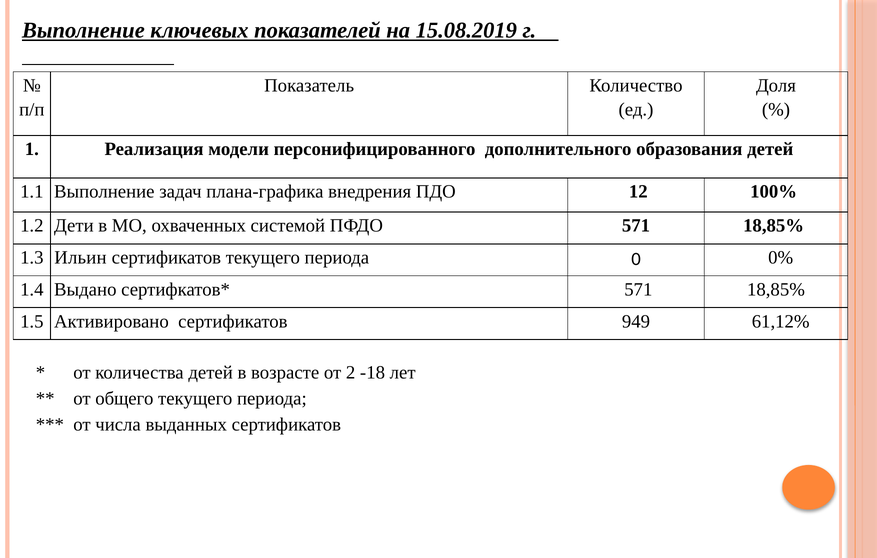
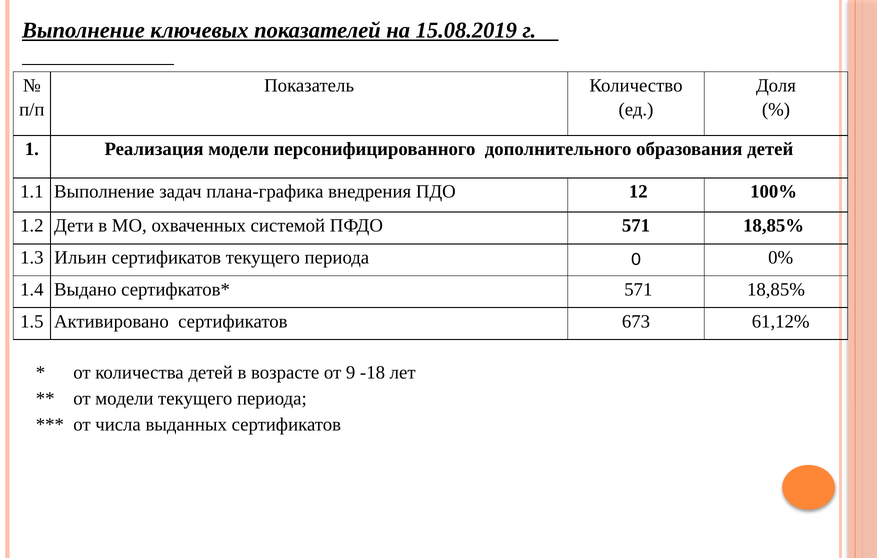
949: 949 -> 673 (636, 321)
2: 2 -> 9 (351, 373)
от общего: общего -> модели (124, 399)
